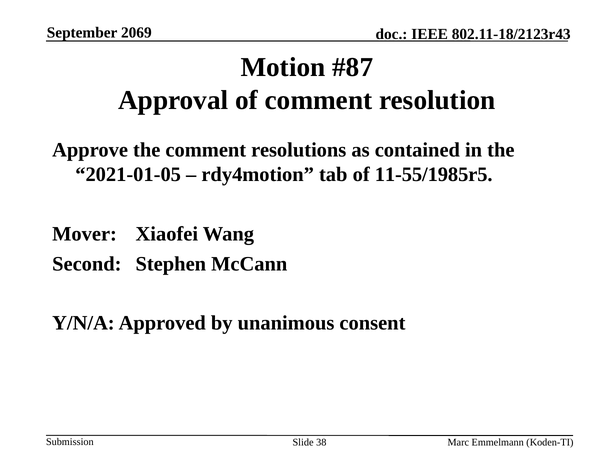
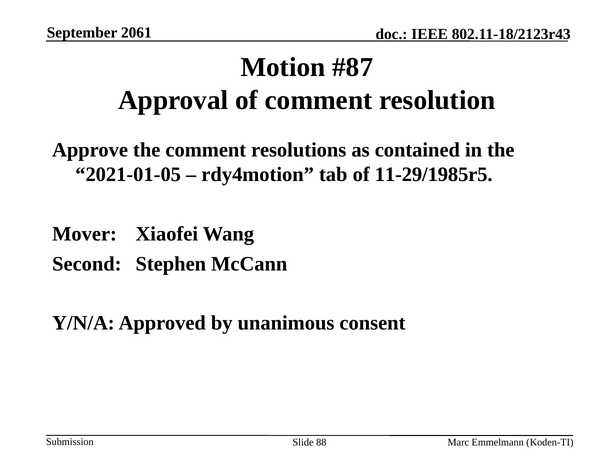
2069: 2069 -> 2061 (136, 33)
11-55/1985r5: 11-55/1985r5 -> 11-29/1985r5 (434, 174)
38: 38 -> 88 (321, 442)
